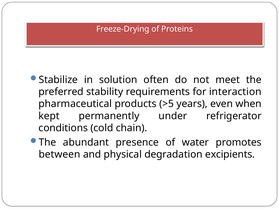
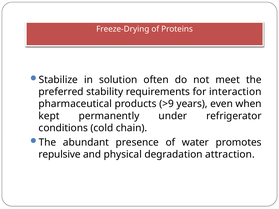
>5: >5 -> >9 (167, 104)
between: between -> repulsive (60, 155)
excipients: excipients -> attraction (230, 155)
